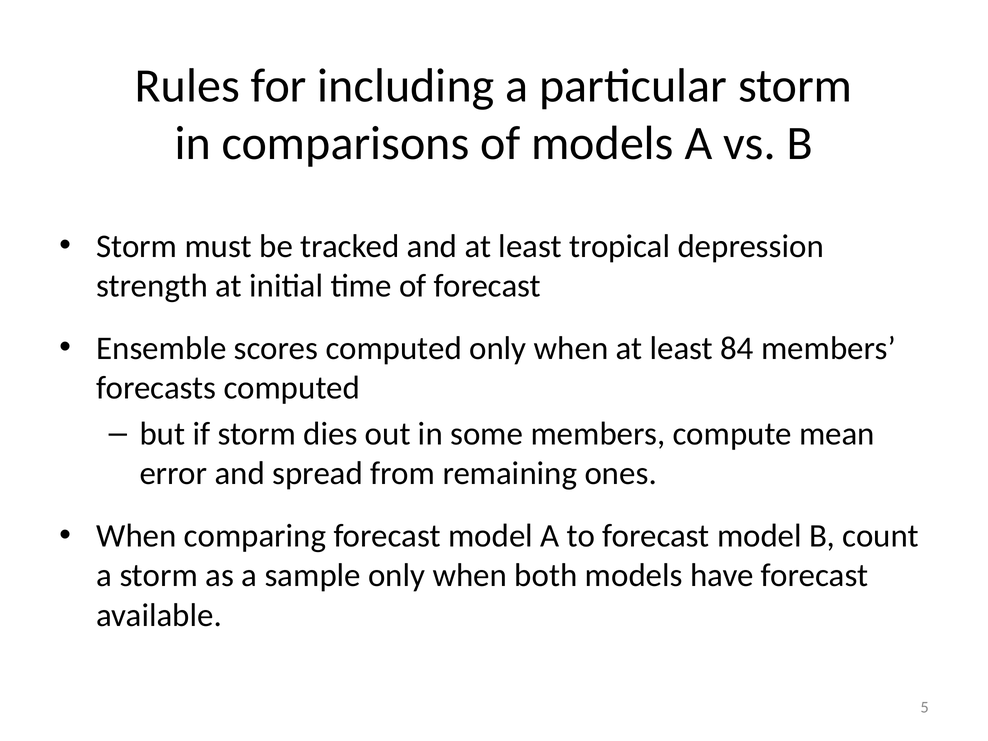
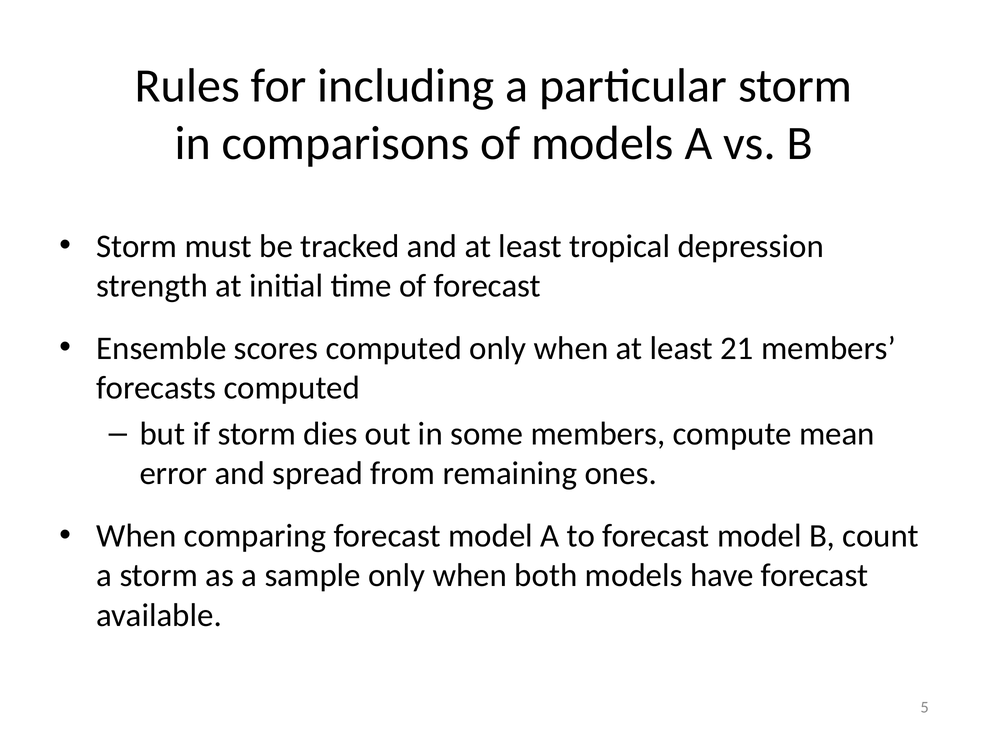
84: 84 -> 21 (737, 348)
